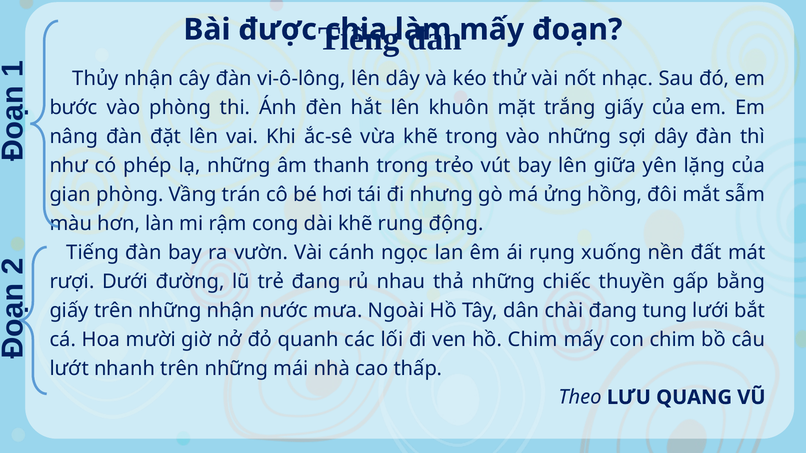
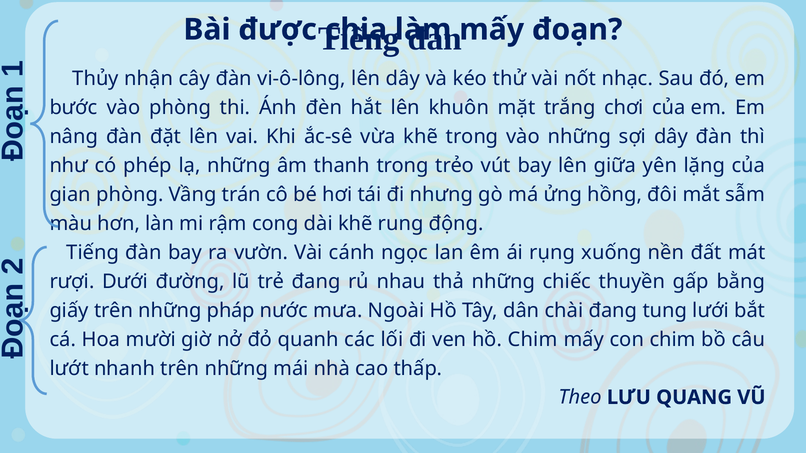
trắng giấy: giấy -> chơi (624, 108)
những nhận: nhận -> pháp (231, 311)
